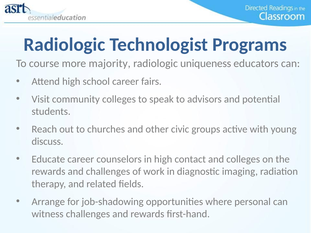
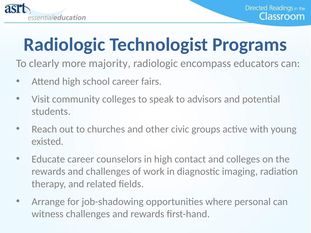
course: course -> clearly (44, 64)
uniqueness: uniqueness -> encompass (206, 64)
discuss: discuss -> existed (47, 142)
